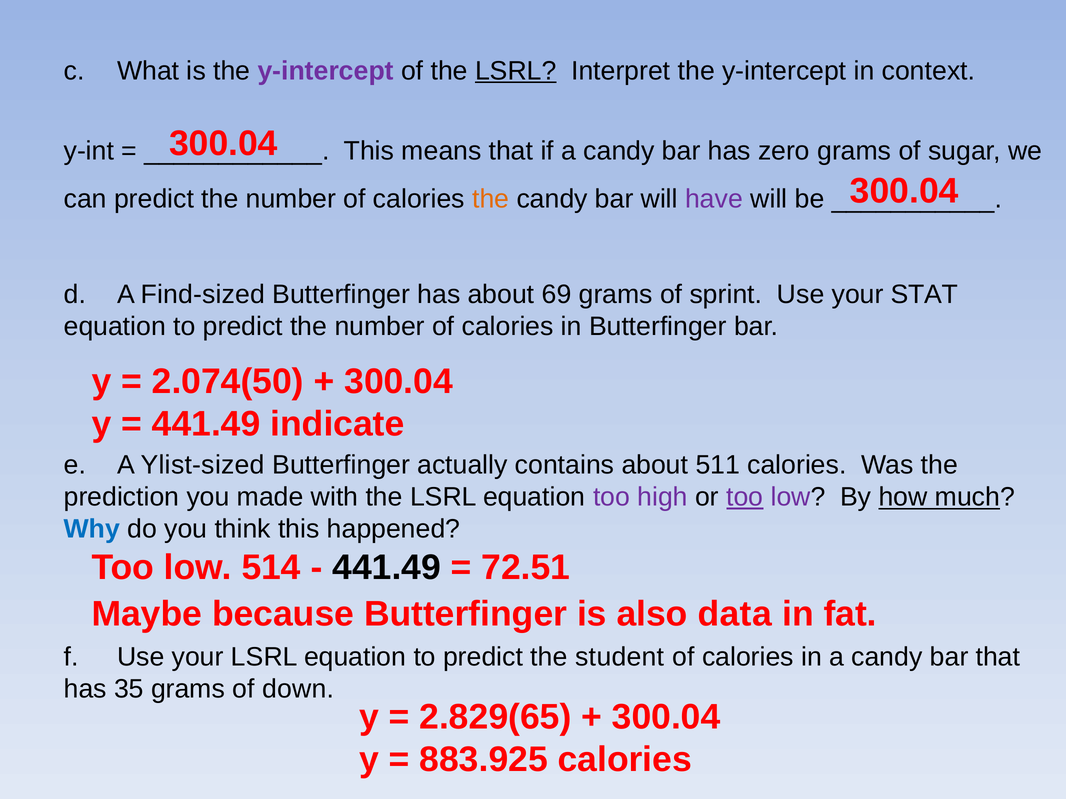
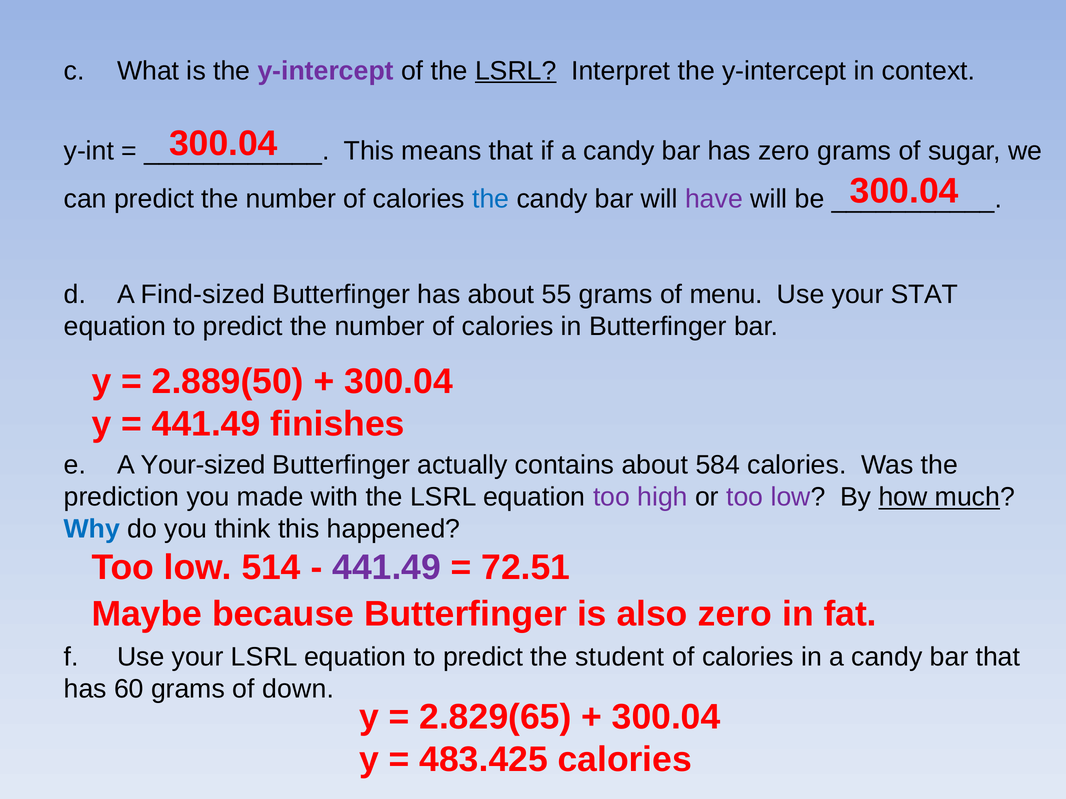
the colour: orange -> blue (491, 199)
69: 69 -> 55 (557, 295)
sprint: sprint -> menu (726, 295)
2.074(50: 2.074(50 -> 2.889(50 (228, 382)
indicate: indicate -> finishes (337, 424)
Ylist-sized: Ylist-sized -> Your-sized (203, 465)
511: 511 -> 584 (718, 465)
too underline: present -> none (745, 497)
441.49 colour: black -> purple (387, 568)
also data: data -> zero (735, 614)
35: 35 -> 60 (129, 689)
883.925: 883.925 -> 483.425 (484, 760)
